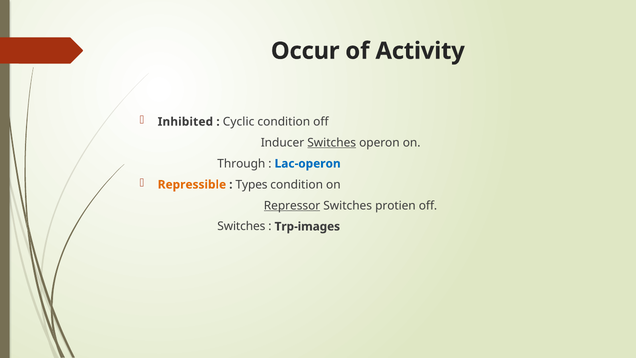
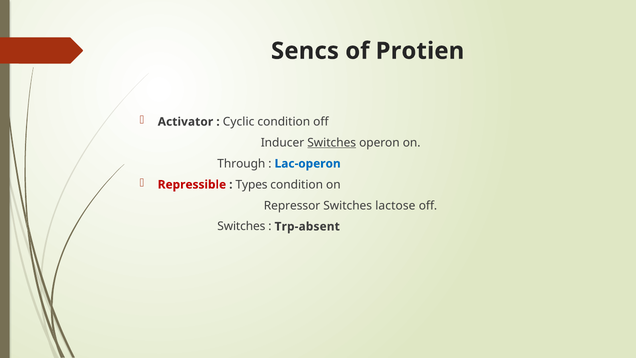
Occur: Occur -> Sencs (305, 51)
Activity: Activity -> Protien (420, 51)
Inhibited: Inhibited -> Activator (185, 122)
Repressible colour: orange -> red (192, 184)
Repressor underline: present -> none (292, 205)
protien: protien -> lactose (395, 205)
Trp-images: Trp-images -> Trp-absent (307, 226)
